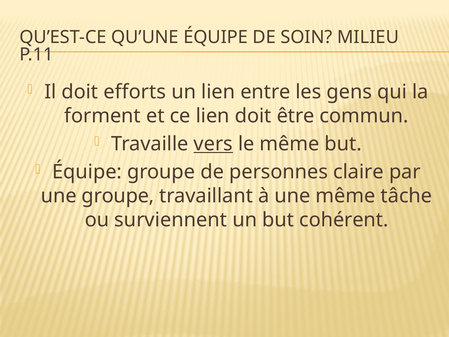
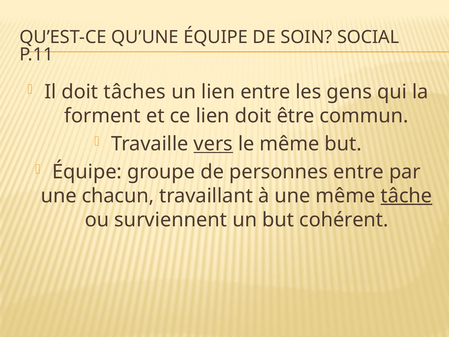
MILIEU: MILIEU -> SOCIAL (368, 37)
efforts: efforts -> tâches (135, 92)
personnes claire: claire -> entre (358, 172)
une groupe: groupe -> chacun (118, 196)
tâche underline: none -> present (406, 196)
